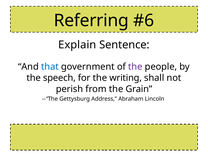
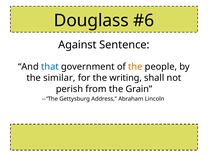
Referring: Referring -> Douglass (91, 20)
Explain: Explain -> Against (77, 45)
the colour: purple -> orange (135, 67)
speech: speech -> similar (59, 78)
